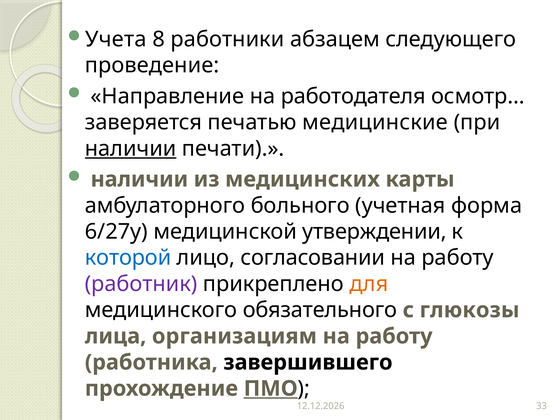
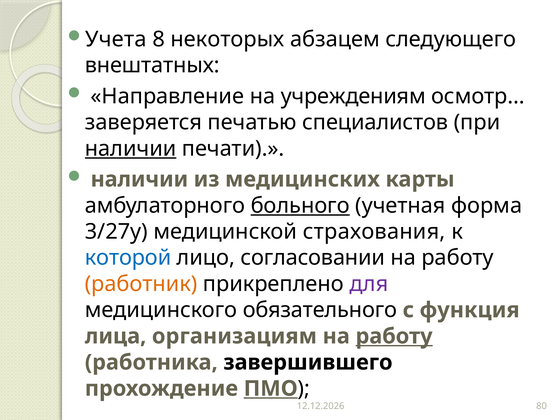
работники: работники -> некоторых (228, 39)
проведение: проведение -> внештатных (152, 65)
работодателя: работодателя -> учреждениям (353, 96)
медицинские: медицинские -> специалистов (375, 122)
больного underline: none -> present (300, 206)
6/27у: 6/27у -> 3/27у (116, 232)
утверждении: утверждении -> страхования (374, 232)
работник colour: purple -> orange (141, 284)
для colour: orange -> purple (369, 284)
глюкозы: глюкозы -> функция (470, 310)
работу underline: none -> present (394, 336)
33: 33 -> 80 (542, 406)
